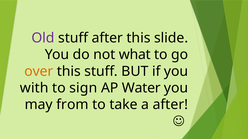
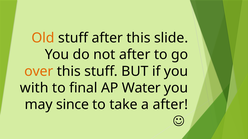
Old colour: purple -> orange (43, 38)
not what: what -> after (135, 55)
sign: sign -> final (83, 88)
from: from -> since (73, 105)
